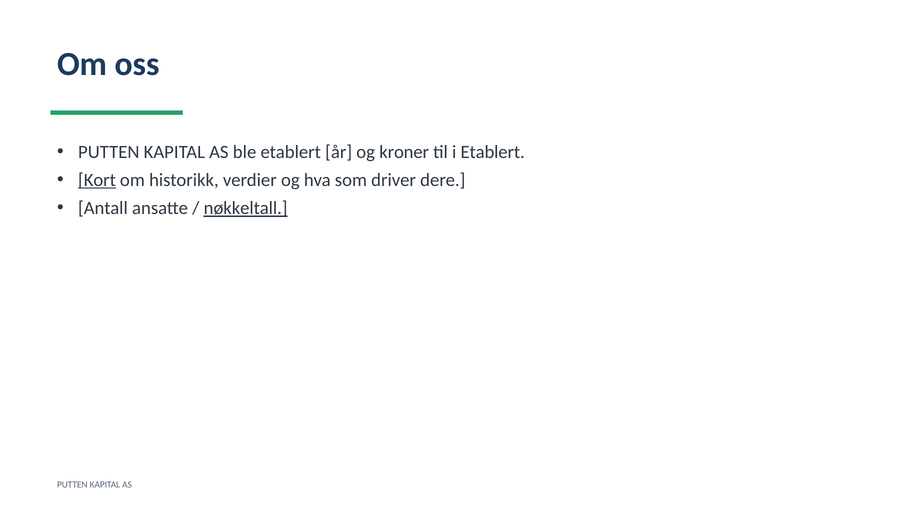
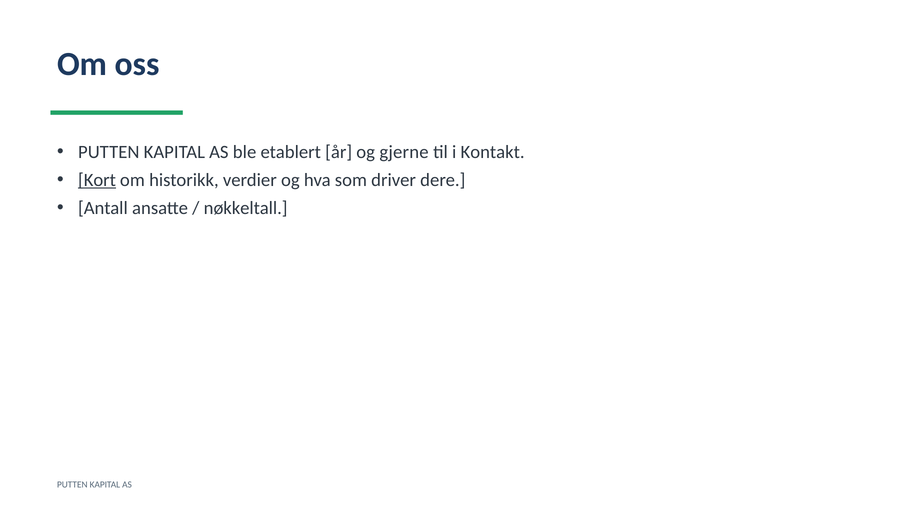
kroner: kroner -> gjerne (404, 152)
i Etablert: Etablert -> Kontakt (493, 152)
nøkkeltall underline: present -> none (246, 208)
